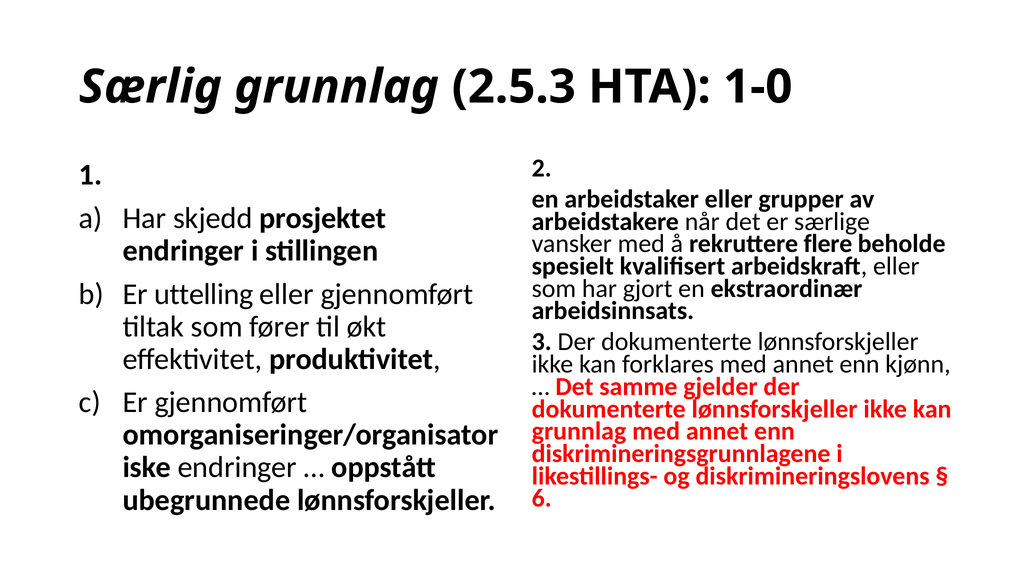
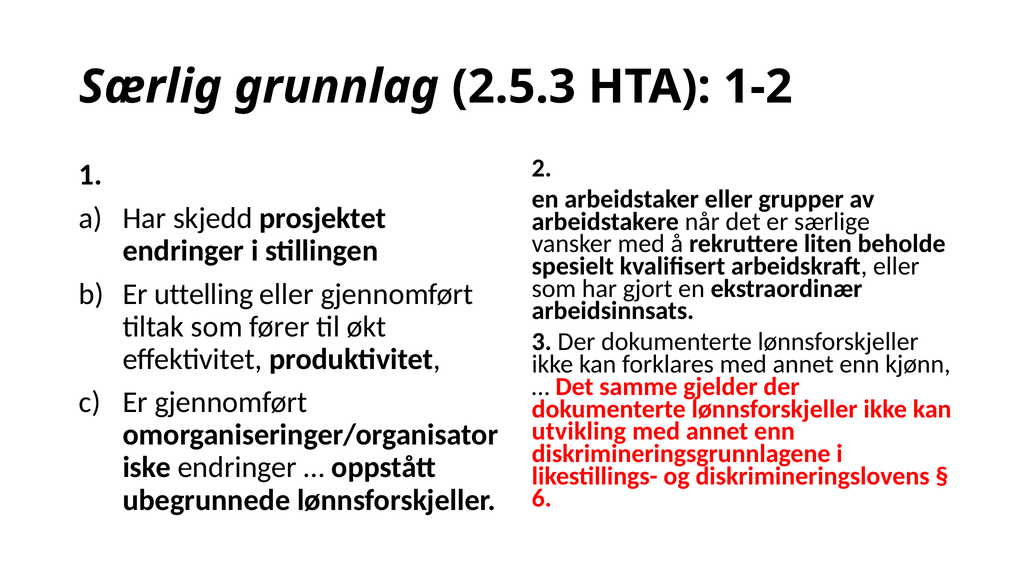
1-0: 1-0 -> 1-2 (758, 87)
flere: flere -> liten (828, 244)
grunnlag: grunnlag -> utvikling (579, 432)
